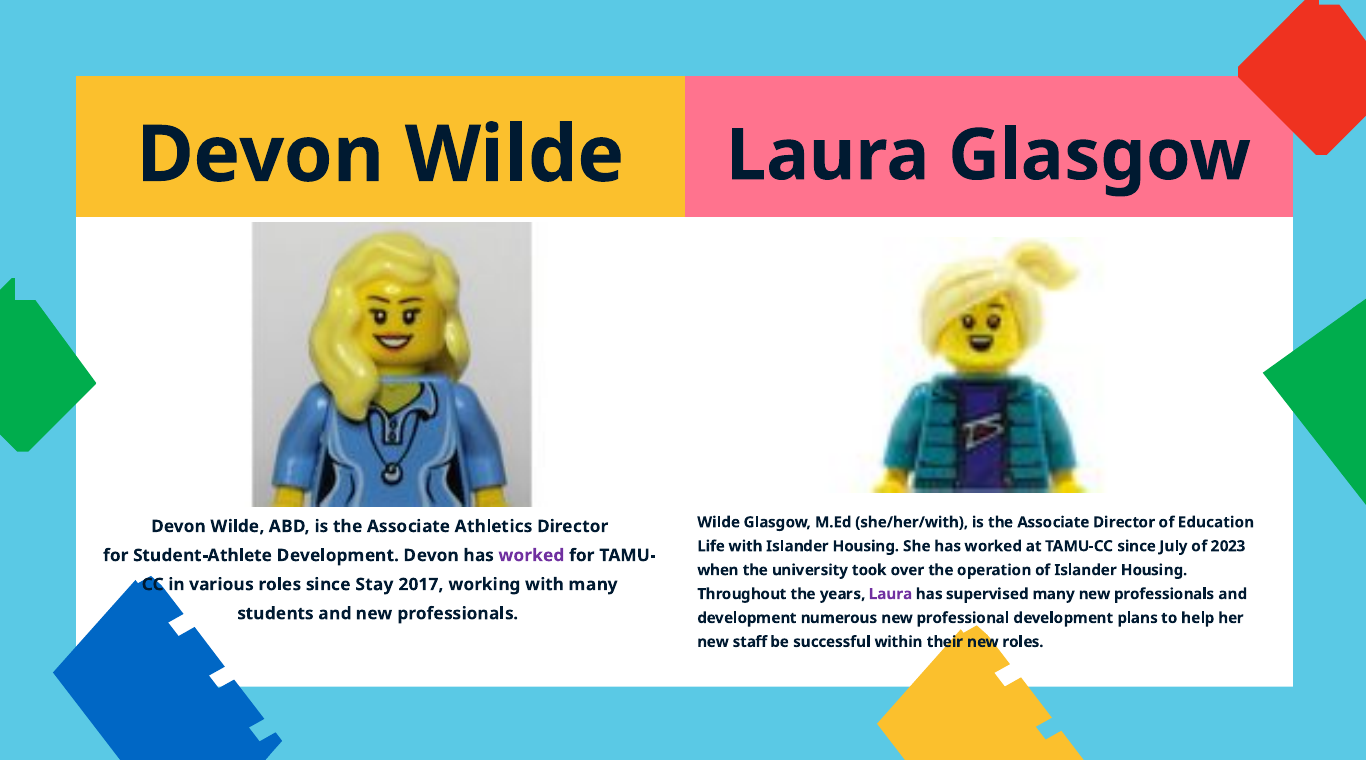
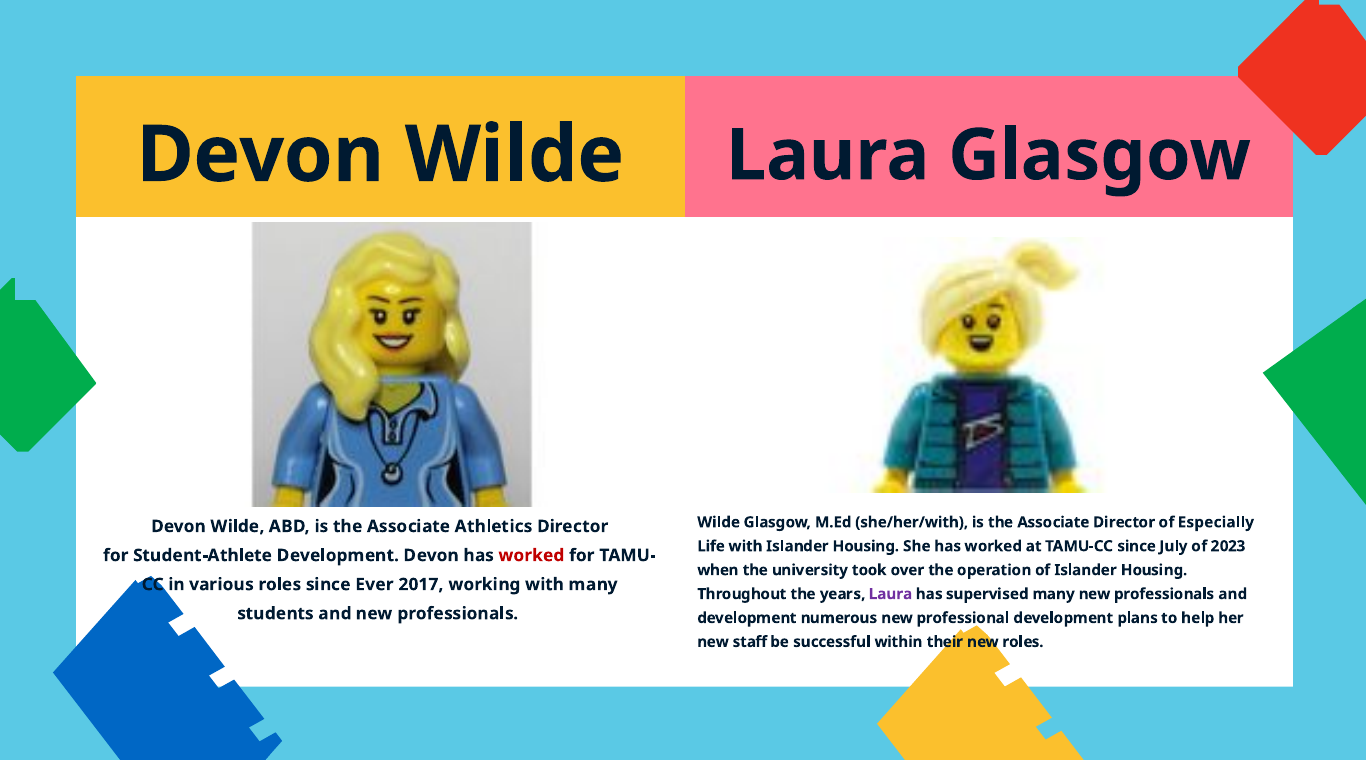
Education: Education -> Especially (1216, 522)
worked colour: purple -> red (531, 555)
Stay: Stay -> Ever (374, 584)
